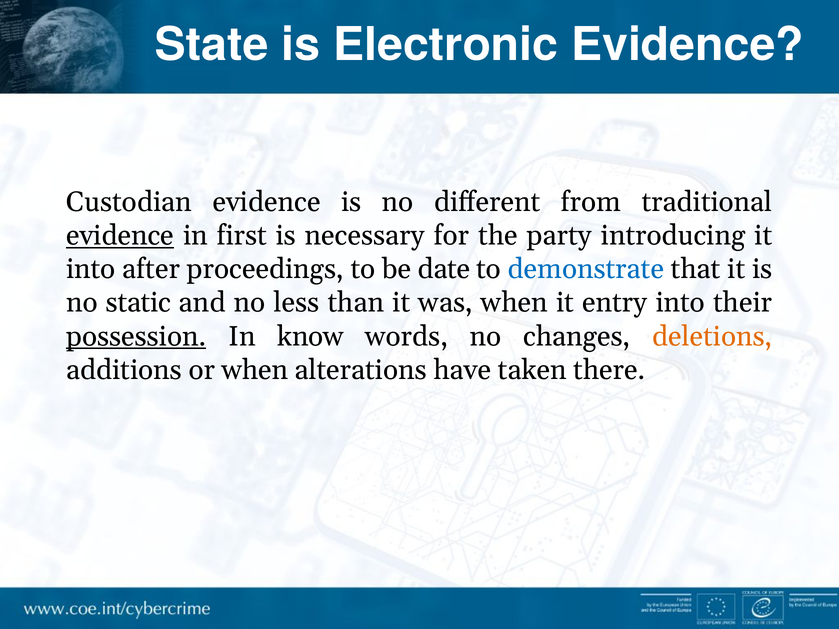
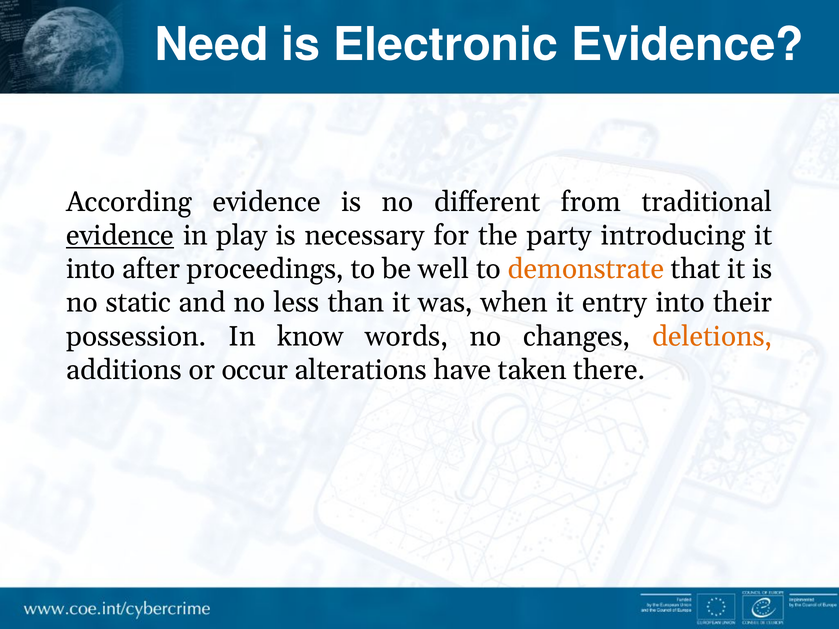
State: State -> Need (212, 45)
Custodian: Custodian -> According (129, 202)
first: first -> play (242, 236)
date: date -> well (444, 269)
demonstrate colour: blue -> orange (586, 269)
possession underline: present -> none (136, 336)
or when: when -> occur (255, 370)
